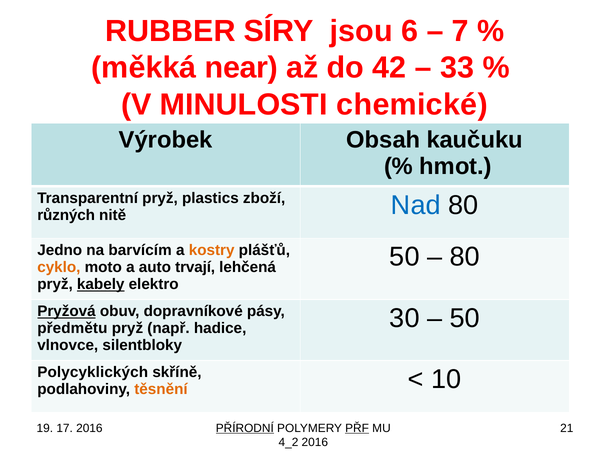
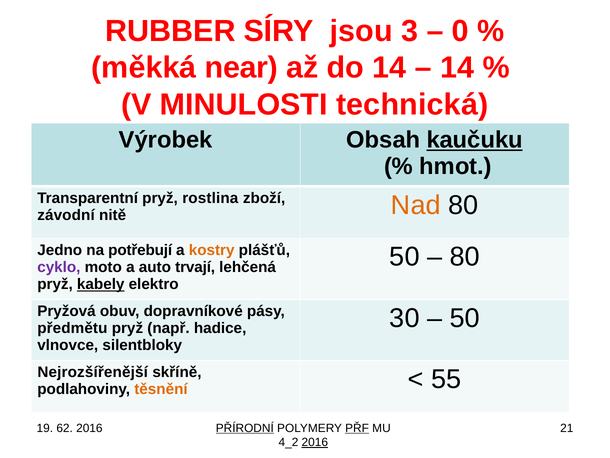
6: 6 -> 3 (410, 31)
7: 7 -> 0 (460, 31)
do 42: 42 -> 14 (389, 68)
33: 33 -> 14 (457, 68)
chemické: chemické -> technická (412, 104)
kaučuku underline: none -> present (475, 140)
plastics: plastics -> rostlina (210, 198)
různých: různých -> závodní (66, 215)
Nad colour: blue -> orange (416, 205)
barvícím: barvícím -> potřebují (140, 250)
cyklo colour: orange -> purple (59, 267)
Pryžová underline: present -> none (66, 311)
Polycyklických: Polycyklických -> Nejrozšířenější (93, 372)
10: 10 -> 55 (446, 379)
17: 17 -> 62 (65, 428)
2016 underline: none -> present (315, 442)
